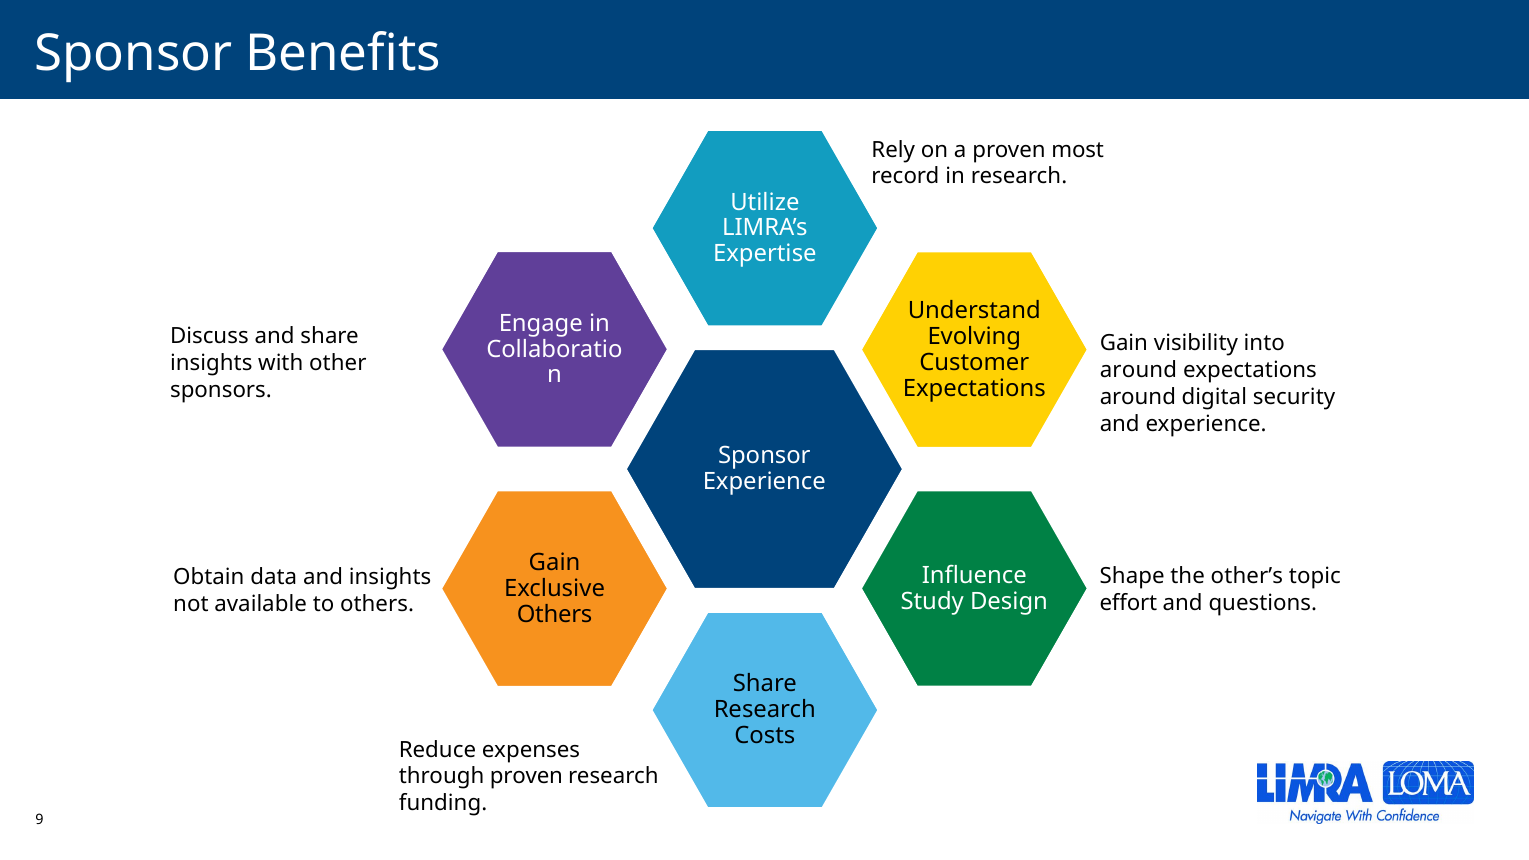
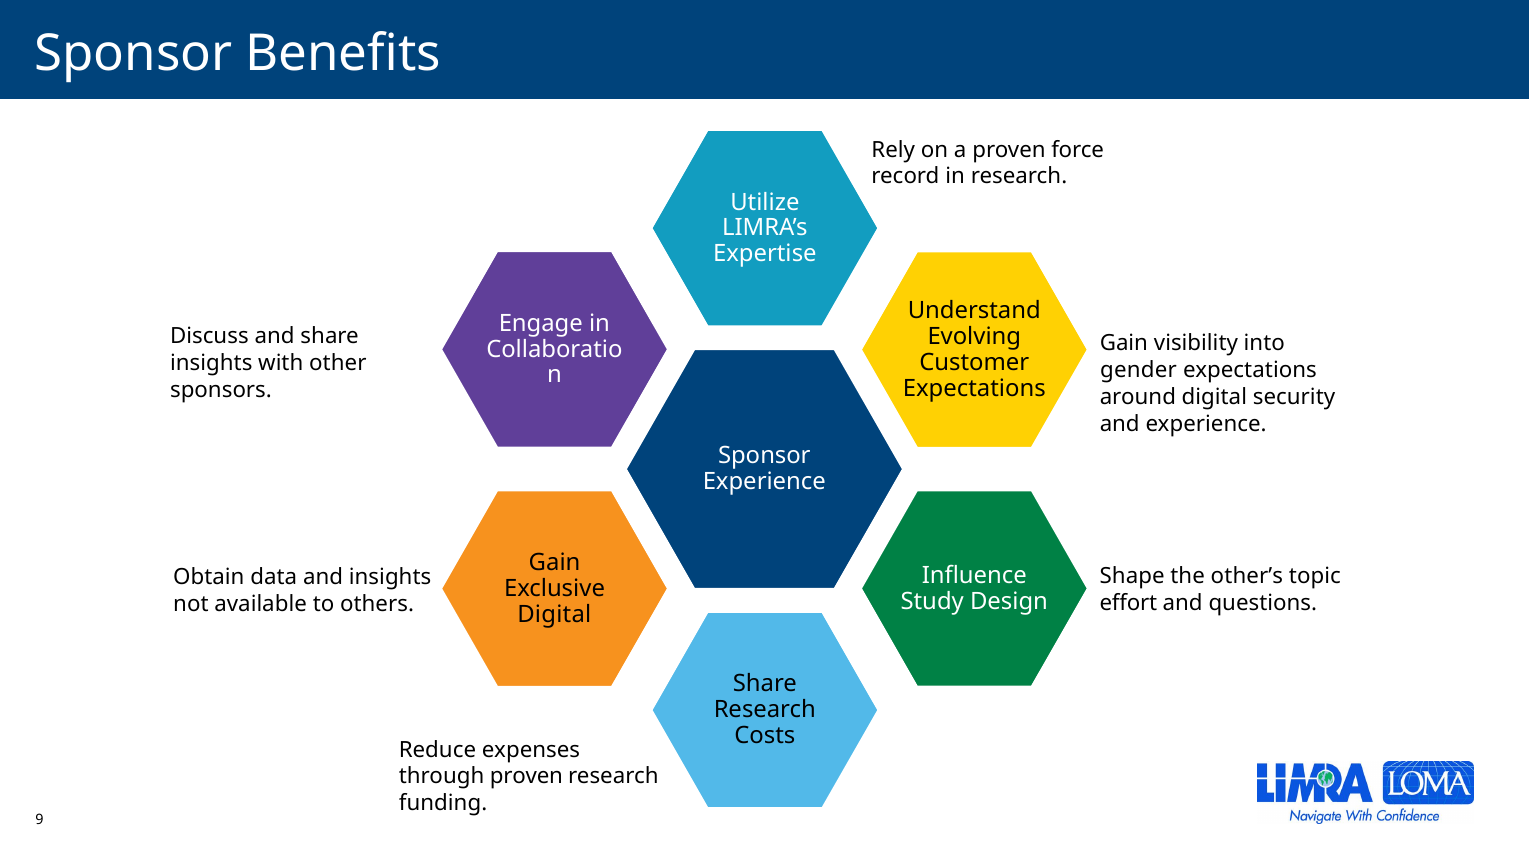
most: most -> force (1078, 150)
around: around -> gender (1138, 370)
Others: Others -> Digital (554, 614)
